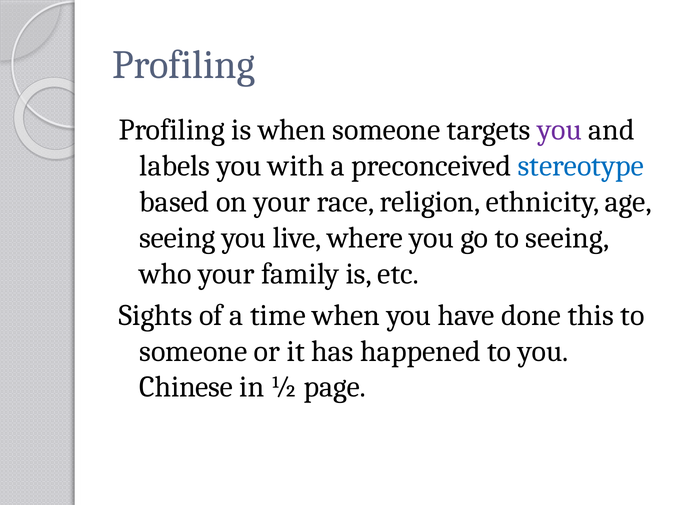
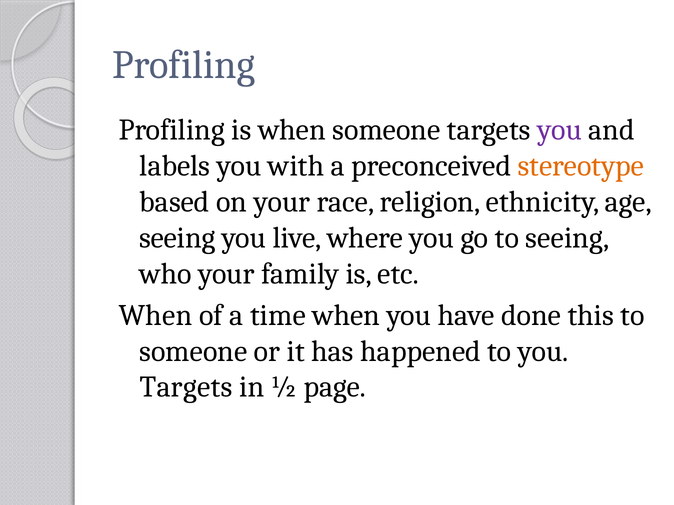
stereotype colour: blue -> orange (581, 166)
Sights: Sights -> When (155, 316)
Chinese: Chinese -> Targets (186, 387)
